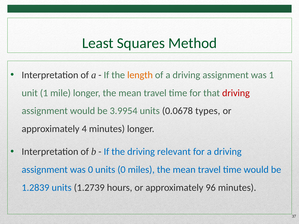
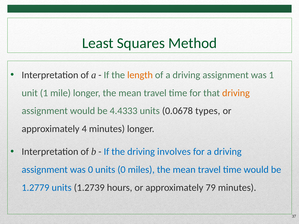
driving colour: red -> orange (236, 93)
3.9954: 3.9954 -> 4.4333 (124, 111)
relevant: relevant -> involves (174, 152)
1.2839: 1.2839 -> 1.2779 (35, 188)
96: 96 -> 79 (211, 188)
